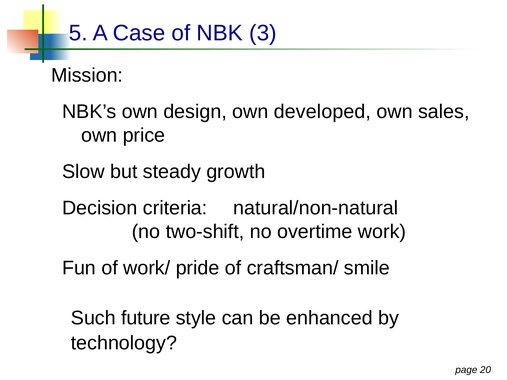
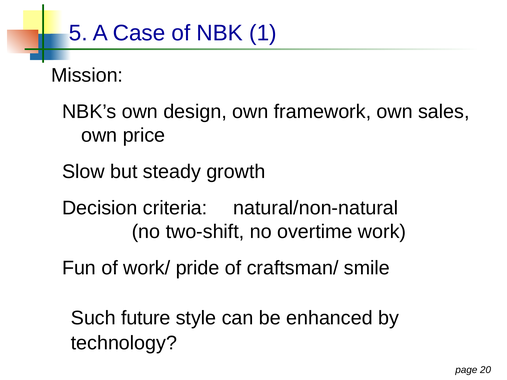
3: 3 -> 1 (263, 33)
developed: developed -> framework (322, 112)
